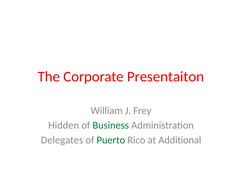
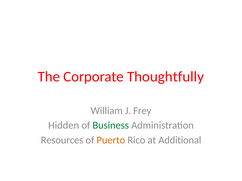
Presentaiton: Presentaiton -> Thoughtfully (165, 77)
Delegates: Delegates -> Resources (62, 140)
Puerto colour: green -> orange (111, 140)
